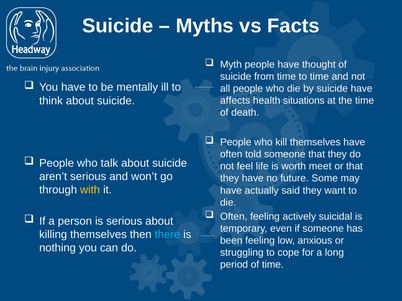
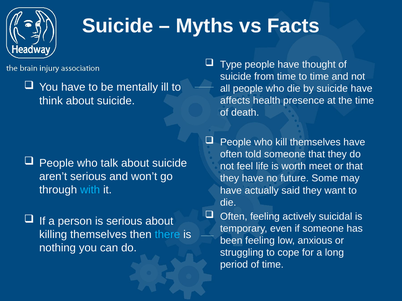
Myth: Myth -> Type (231, 65)
situations: situations -> presence (304, 101)
with colour: yellow -> light blue (90, 190)
